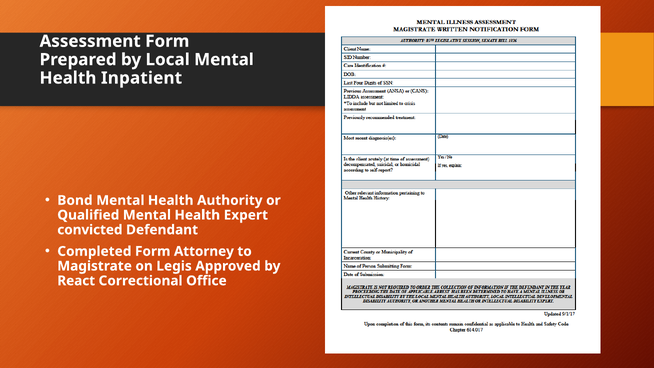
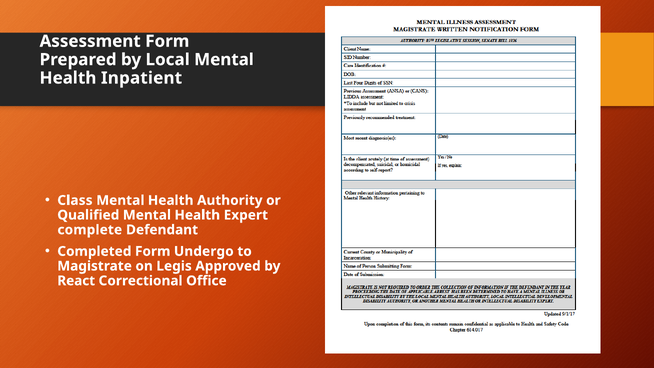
Bond: Bond -> Class (75, 200)
convicted: convicted -> complete (90, 230)
Attorney: Attorney -> Undergo (204, 251)
